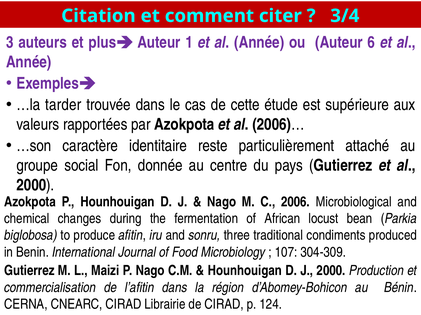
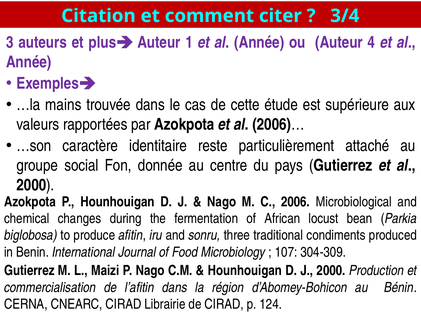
6: 6 -> 4 (371, 43)
tarder: tarder -> mains (63, 105)
